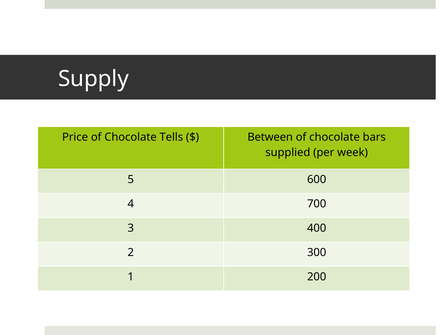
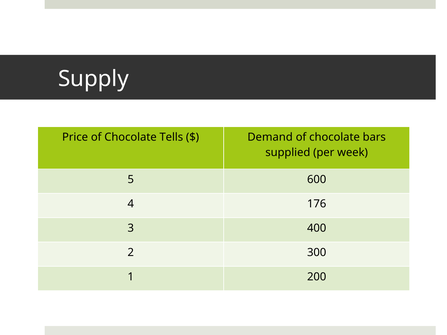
Between: Between -> Demand (270, 137)
700: 700 -> 176 (317, 204)
